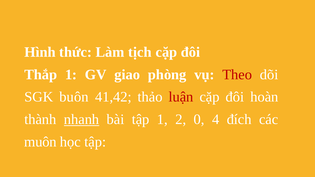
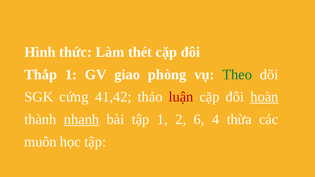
tịch: tịch -> thét (140, 52)
Theo colour: red -> green (237, 75)
buôn: buôn -> cứng (74, 97)
hoàn underline: none -> present (264, 97)
0: 0 -> 6 (199, 120)
đích: đích -> thừa (239, 120)
